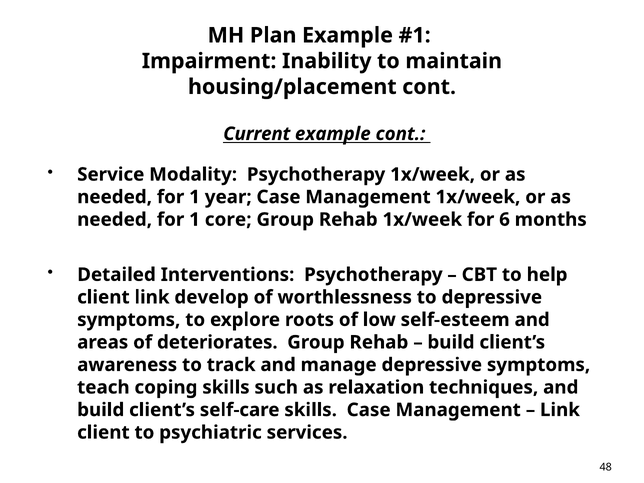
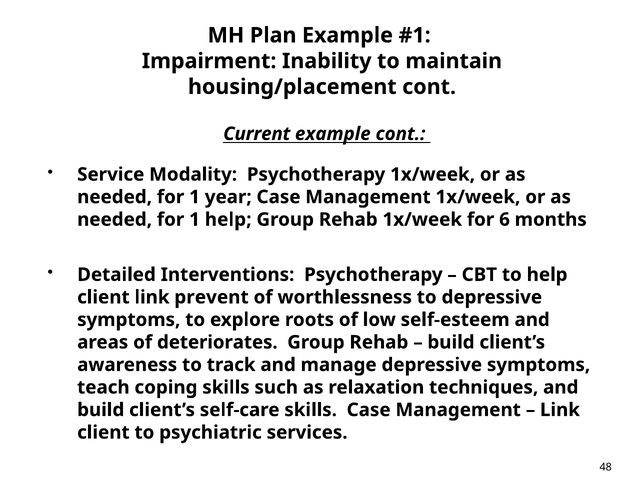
1 core: core -> help (228, 220)
develop: develop -> prevent (212, 297)
